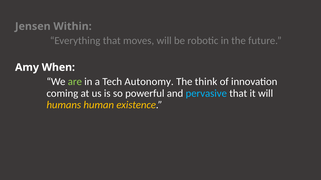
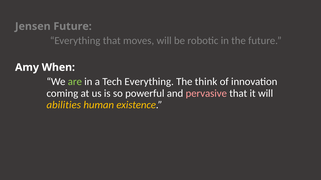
Jensen Within: Within -> Future (73, 26)
Tech Autonomy: Autonomy -> Everything (149, 82)
pervasive colour: light blue -> pink (206, 94)
humans: humans -> abilities (64, 105)
